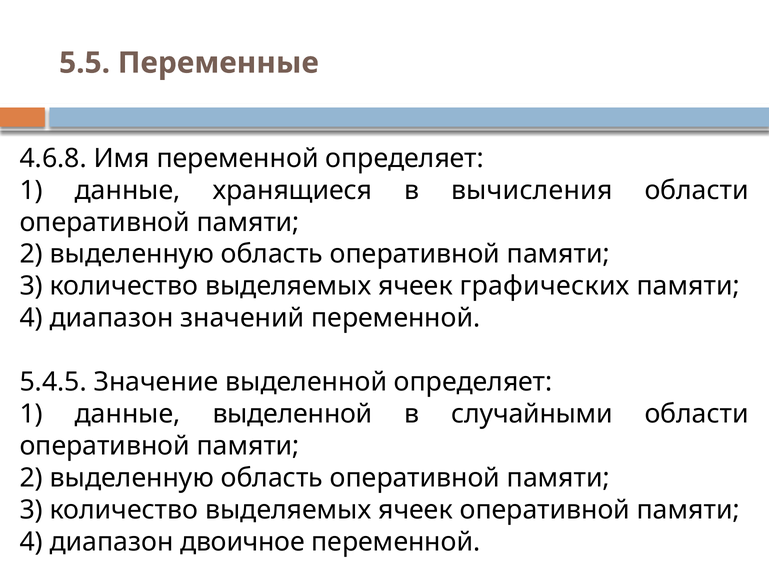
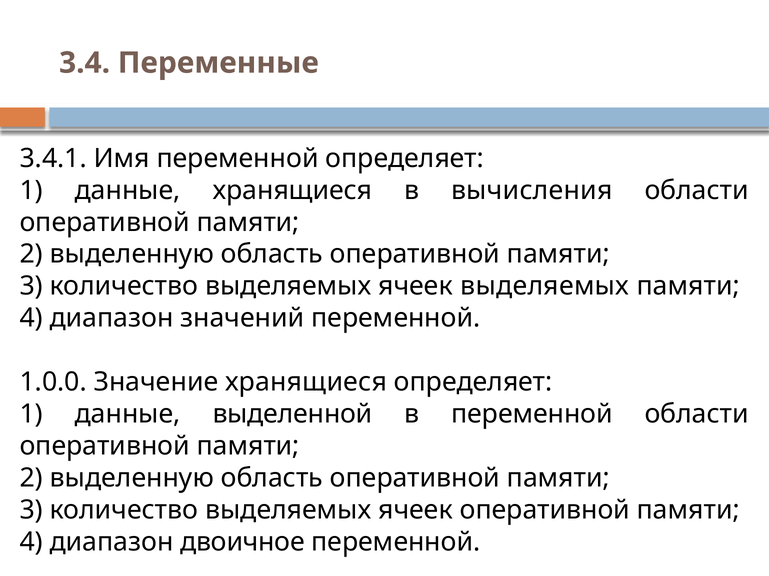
5.5: 5.5 -> 3.4 (85, 63)
4.6.8: 4.6.8 -> 3.4.1 (53, 158)
ячеек графических: графических -> выделяемых (545, 287)
5.4.5: 5.4.5 -> 1.0.0 (53, 383)
Значение выделенной: выделенной -> хранящиеся (306, 383)
в случайными: случайными -> переменной (532, 415)
